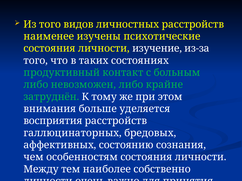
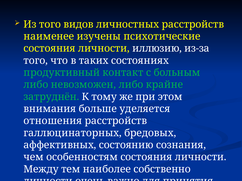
изучение: изучение -> иллюзию (157, 49)
восприятия: восприятия -> отношения (53, 121)
